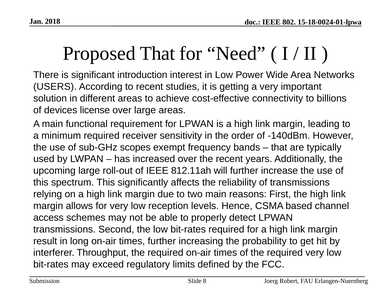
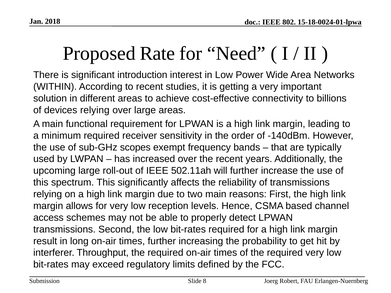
Proposed That: That -> Rate (157, 53)
USERS: USERS -> WITHIN (55, 87)
devices license: license -> relying (95, 110)
812.11ah: 812.11ah -> 502.11ah (191, 171)
